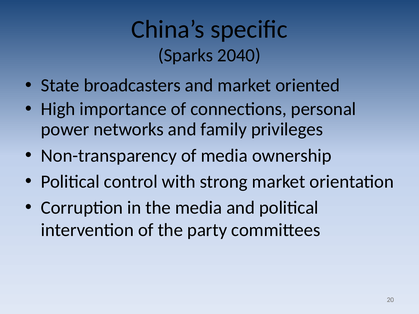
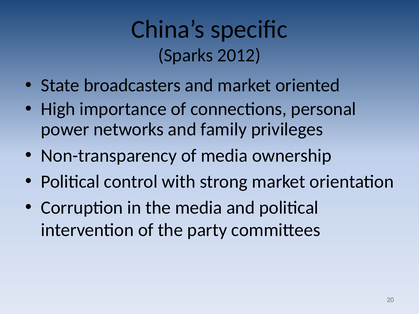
2040: 2040 -> 2012 (239, 55)
